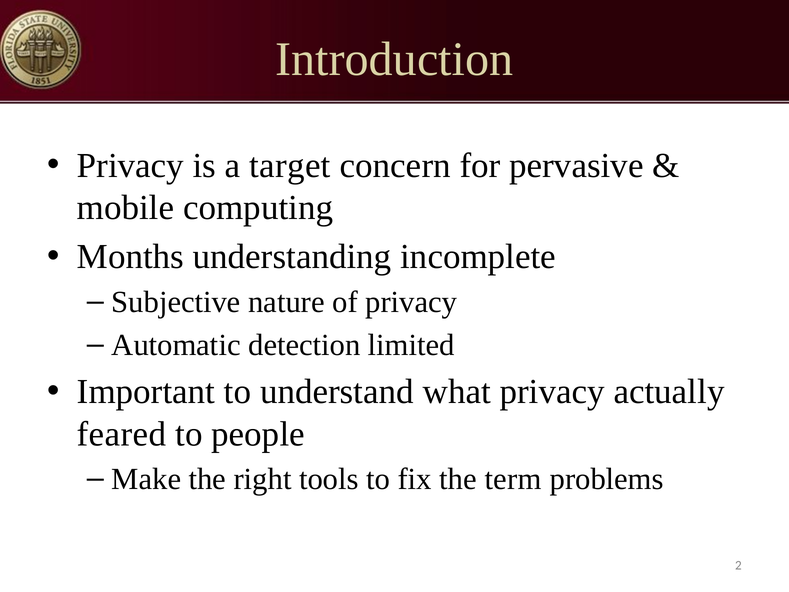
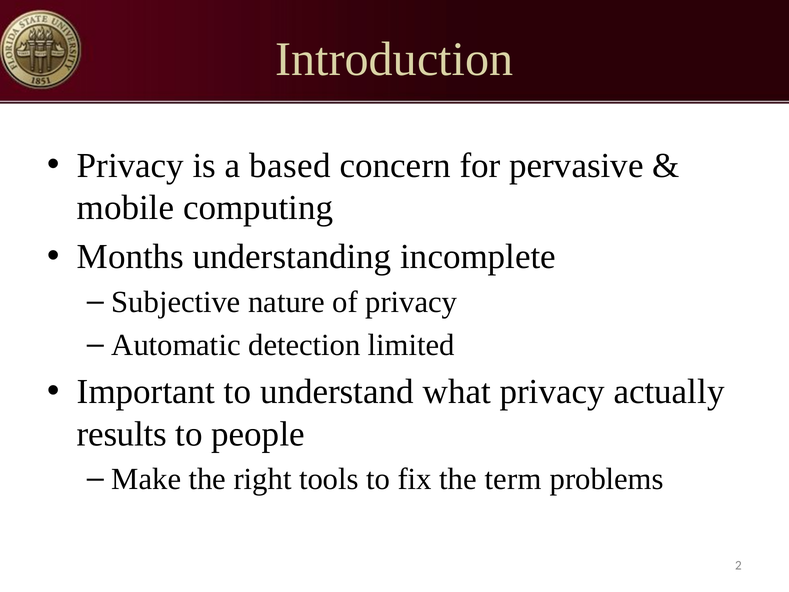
target: target -> based (290, 166)
feared: feared -> results (122, 434)
